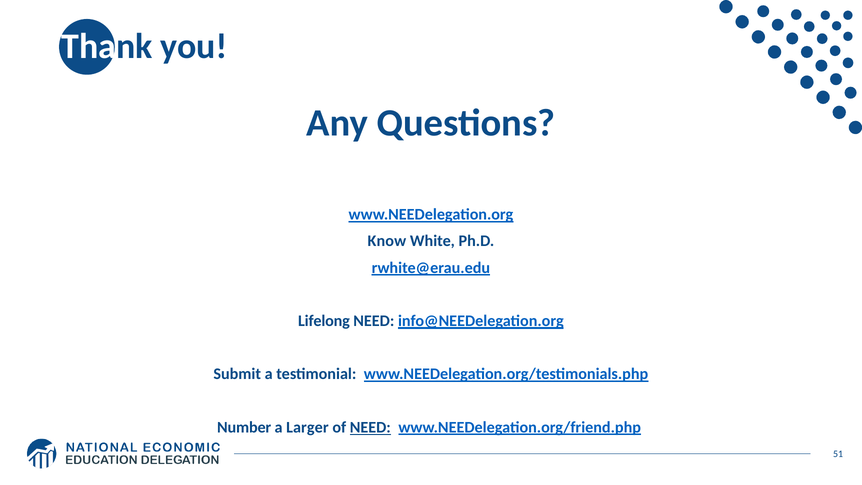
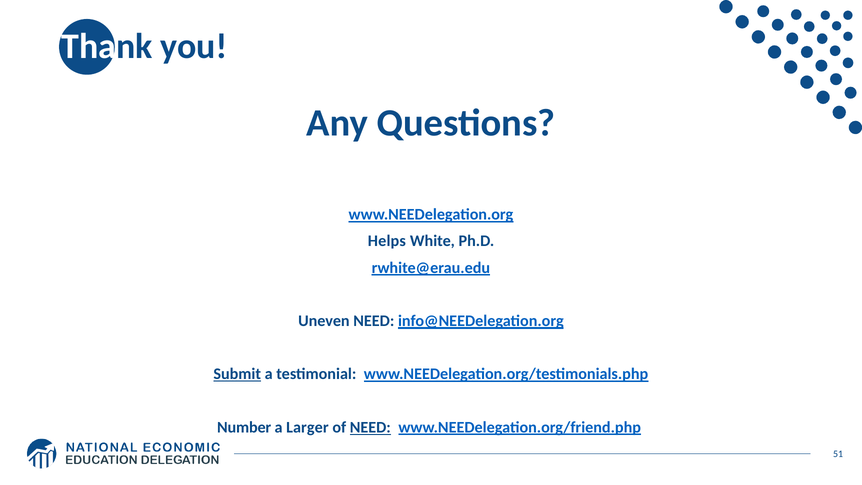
Know: Know -> Helps (387, 241)
Lifelong: Lifelong -> Uneven (324, 321)
Submit underline: none -> present (237, 374)
